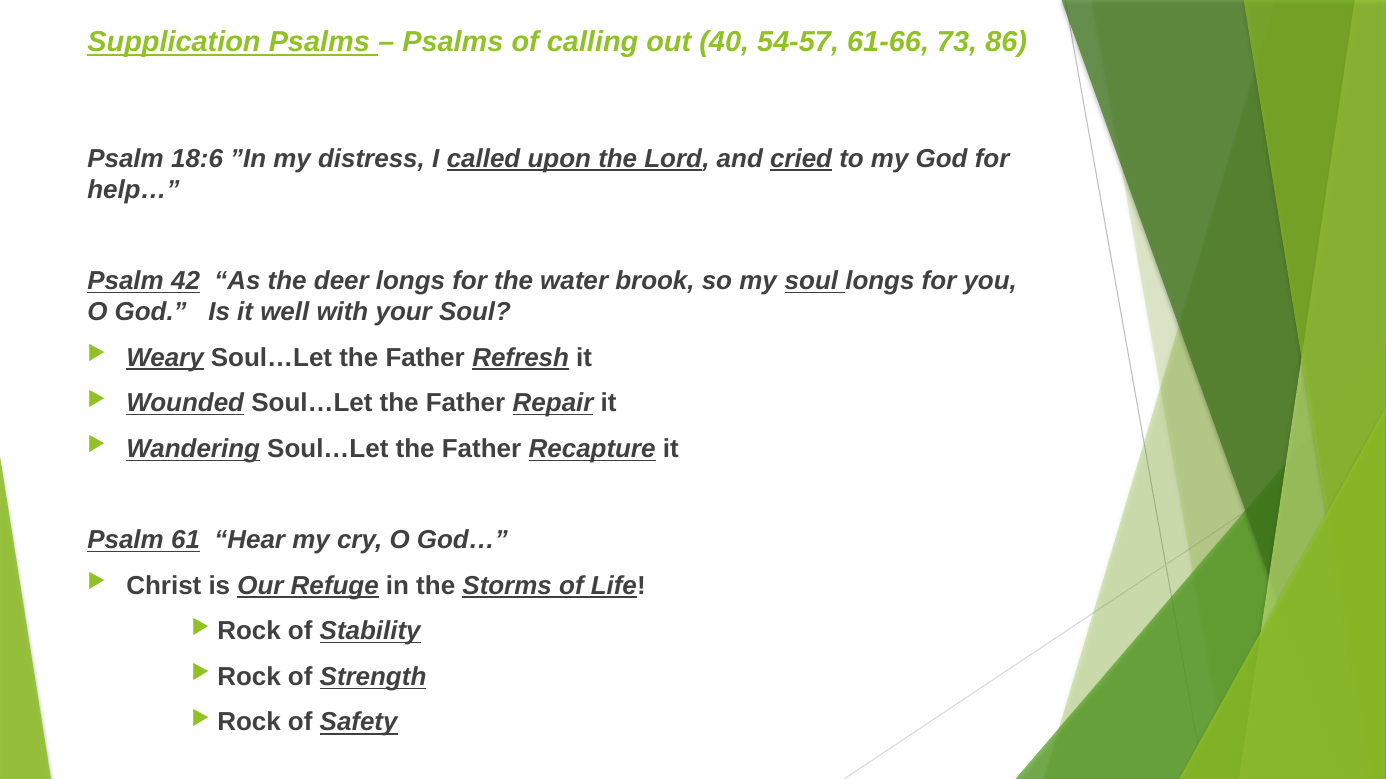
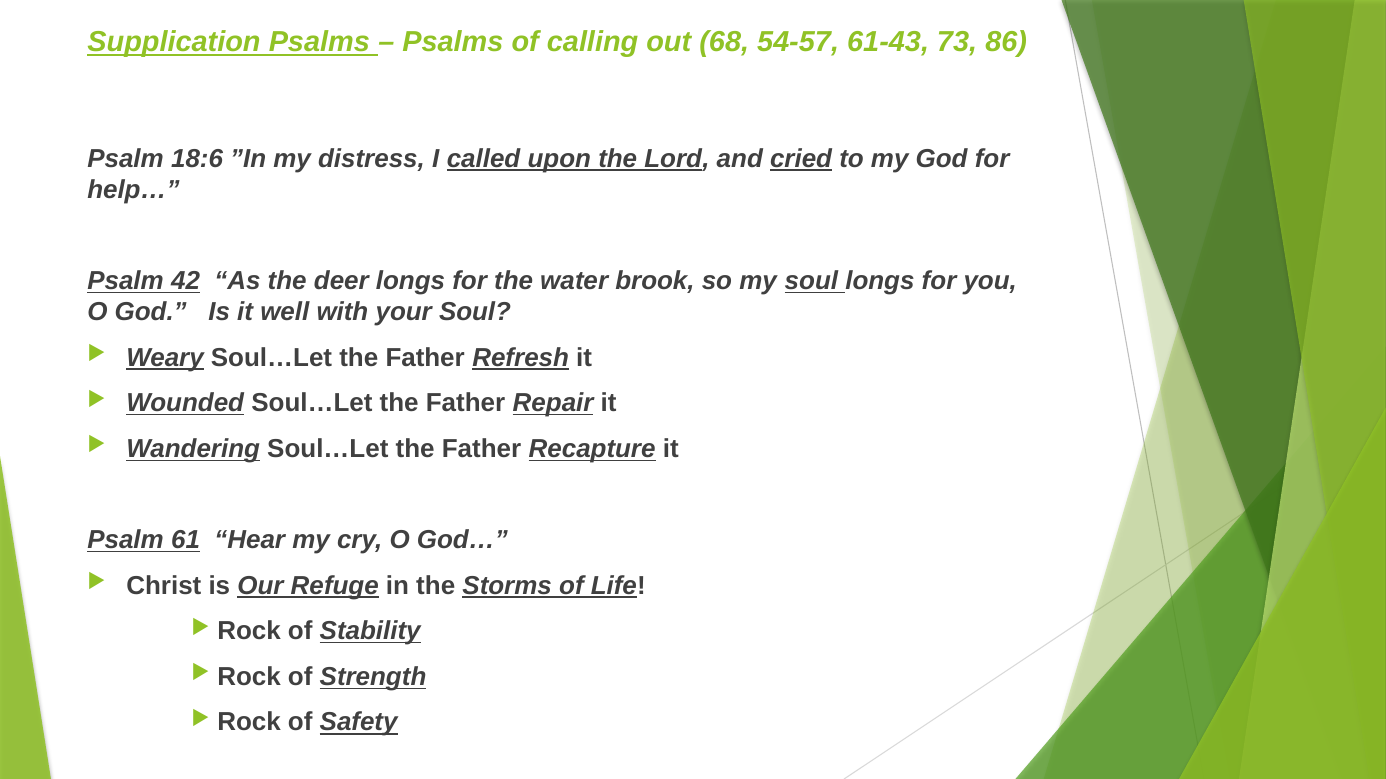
40: 40 -> 68 (724, 42)
61-66: 61-66 -> 61-43 (888, 42)
